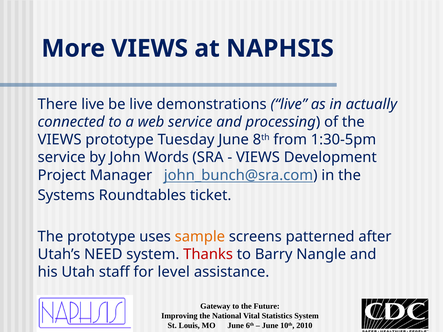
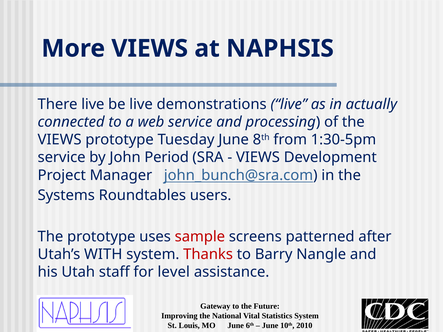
Words: Words -> Period (167, 158)
ticket: ticket -> users (211, 195)
sample colour: orange -> red (200, 237)
NEED: NEED -> WITH (103, 255)
